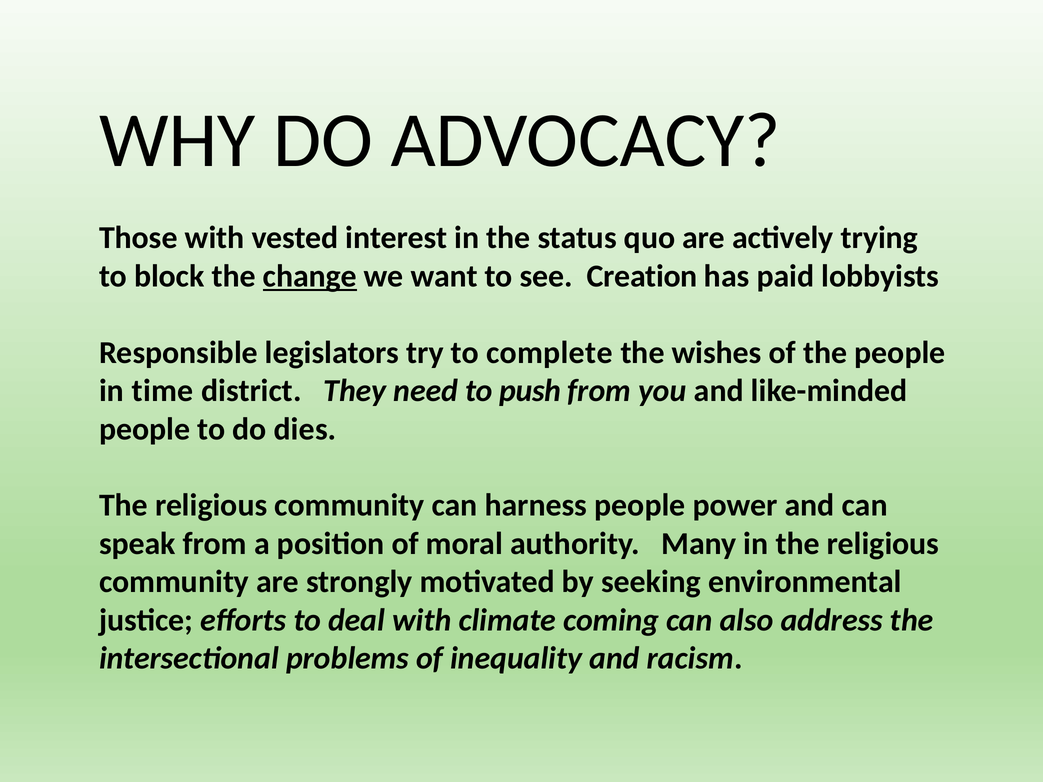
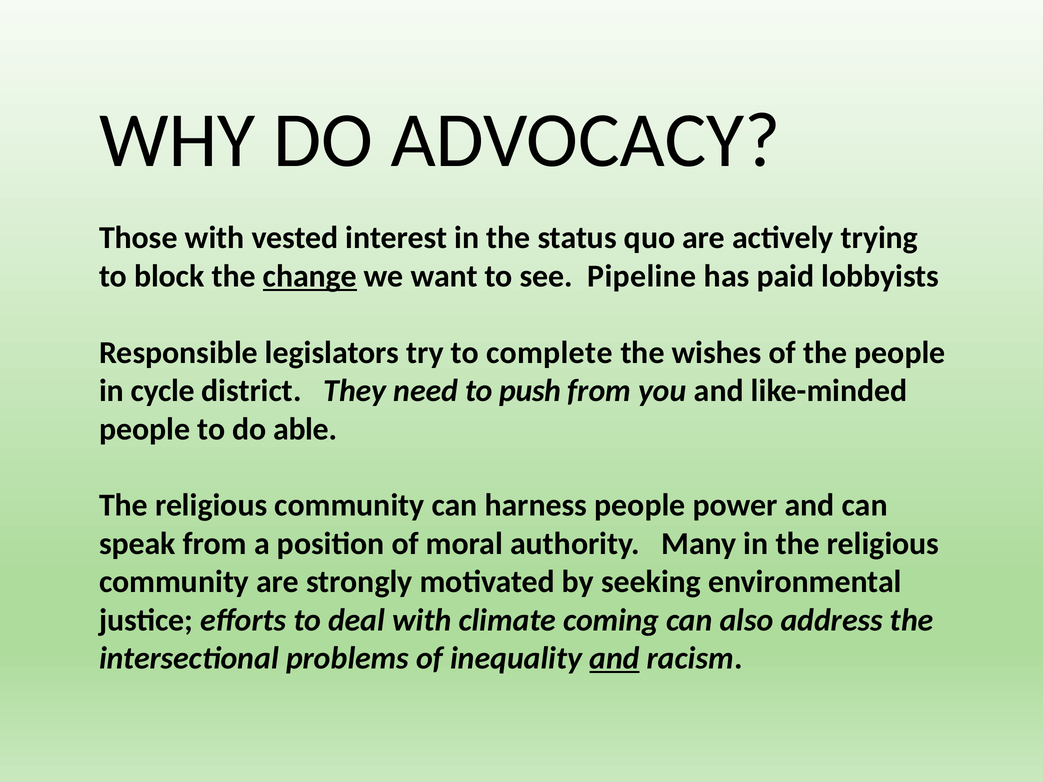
Creation: Creation -> Pipeline (642, 276)
time: time -> cycle (163, 391)
dies: dies -> able (305, 429)
and underline: none -> present (615, 659)
